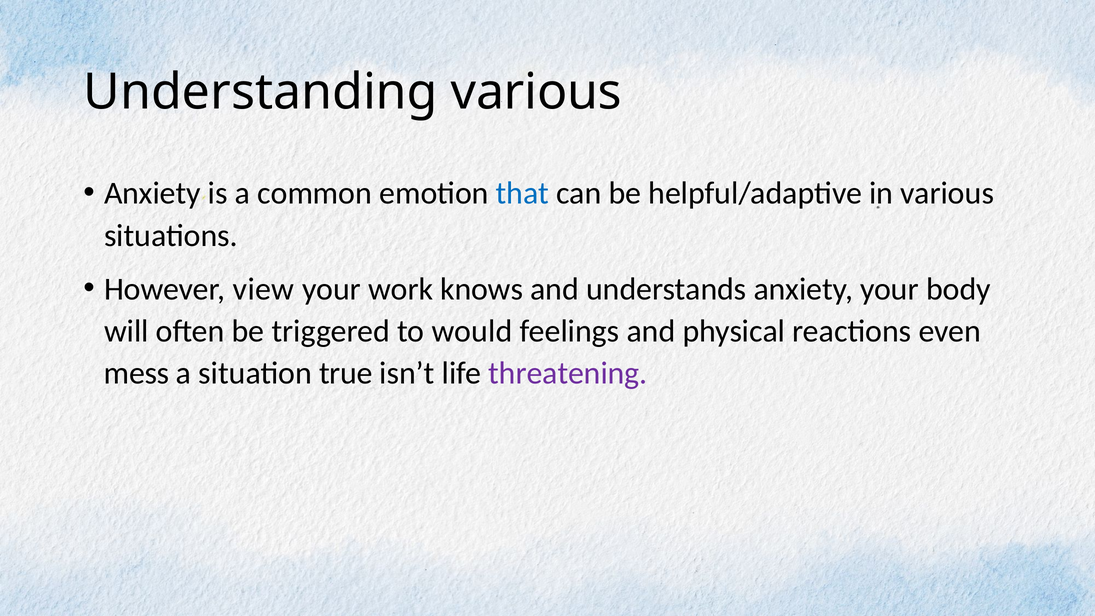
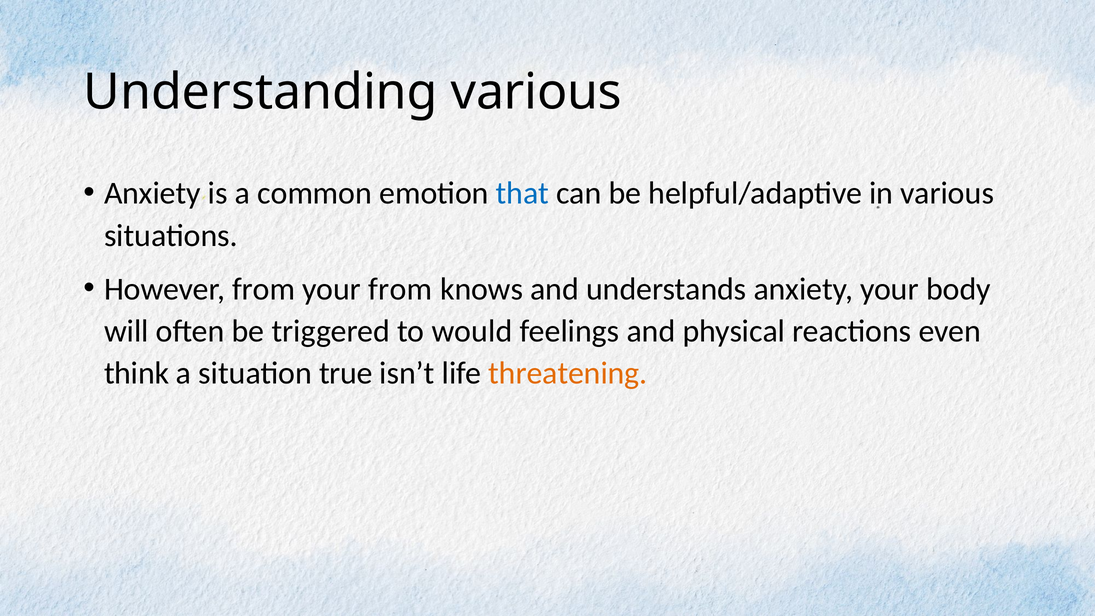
However view: view -> from (264, 289)
your work: work -> from (400, 289)
mess: mess -> think (137, 373)
threatening colour: purple -> orange (568, 373)
